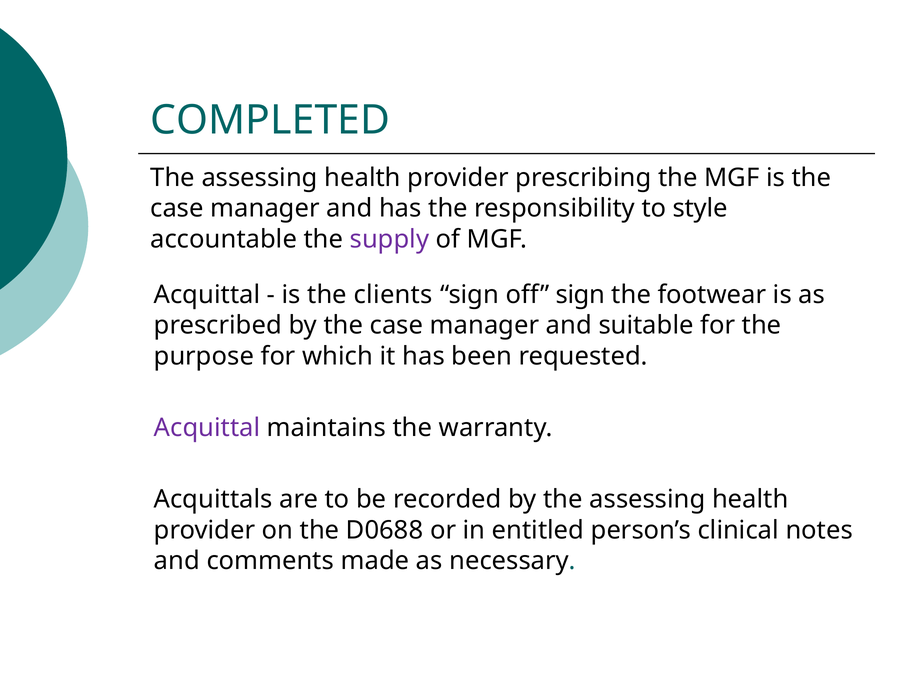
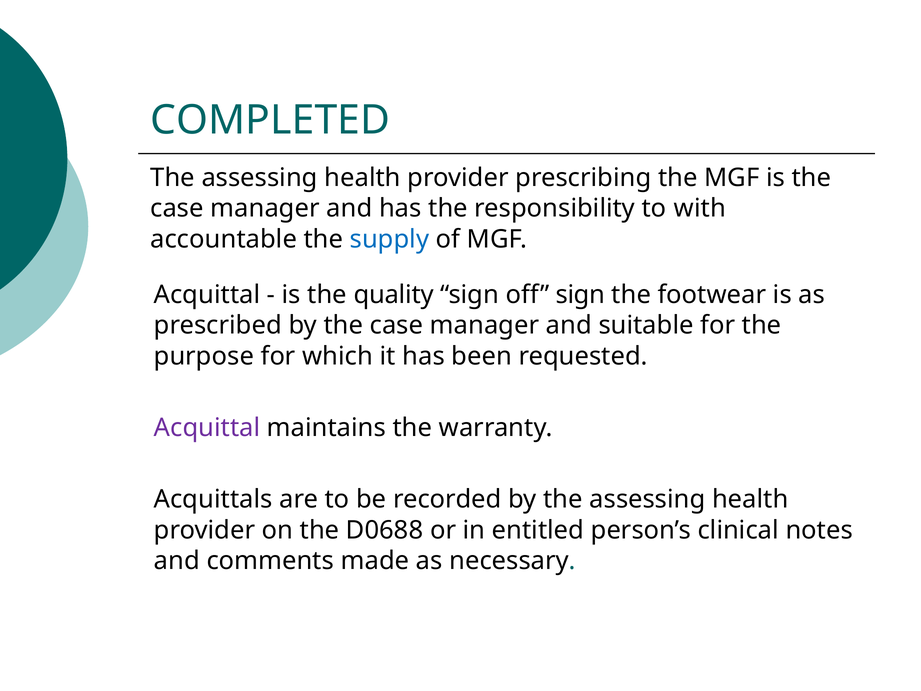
style: style -> with (700, 208)
supply colour: purple -> blue (389, 239)
clients: clients -> quality (394, 295)
